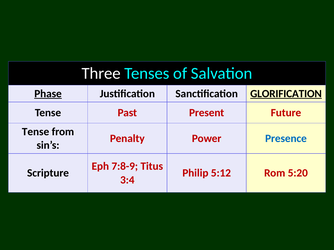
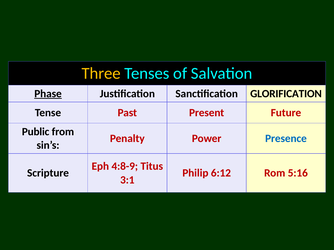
Three colour: white -> yellow (101, 74)
GLORIFICATION underline: present -> none (286, 94)
Tense: Tense -> Public (36, 132)
7:8-9: 7:8-9 -> 4:8-9 (125, 167)
5:12: 5:12 -> 6:12 (221, 173)
5:20: 5:20 -> 5:16 (298, 173)
3:4: 3:4 -> 3:1 (127, 180)
